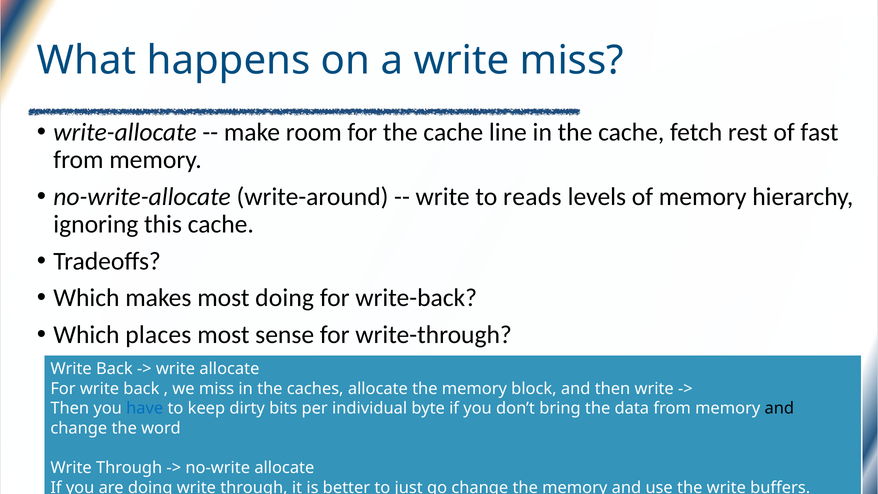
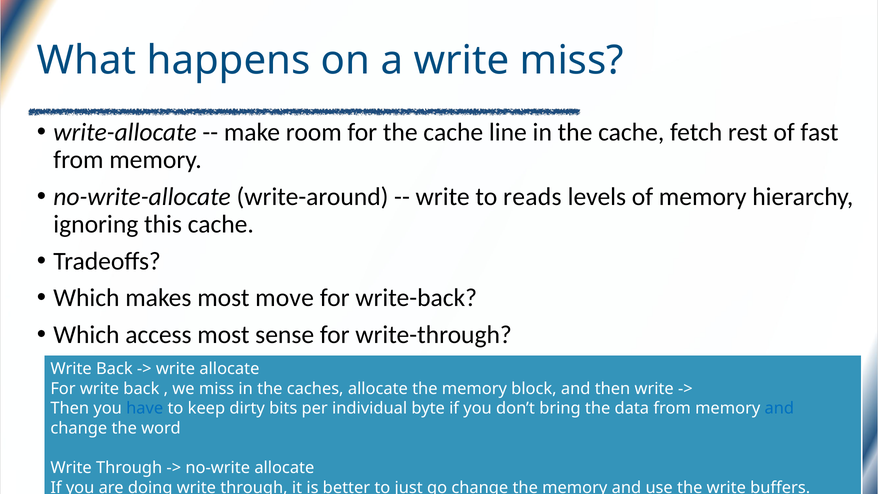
most doing: doing -> move (285, 298)
places: places -> access (158, 335)
and colour: black -> blue (779, 408)
